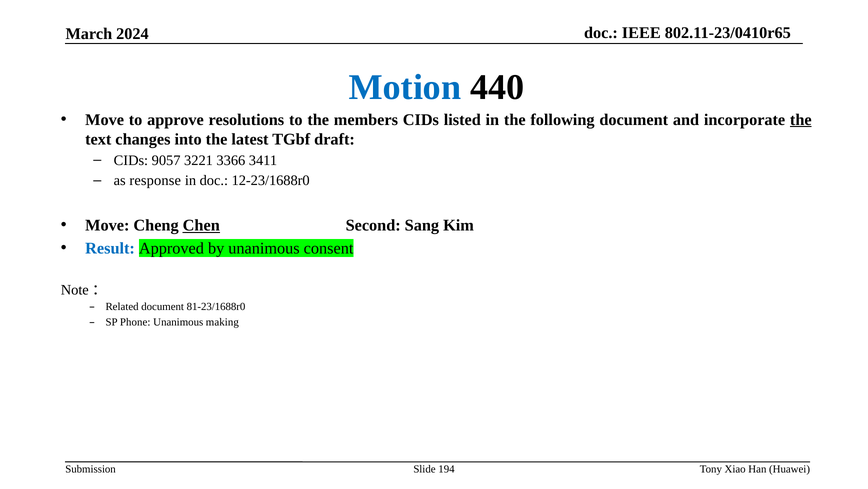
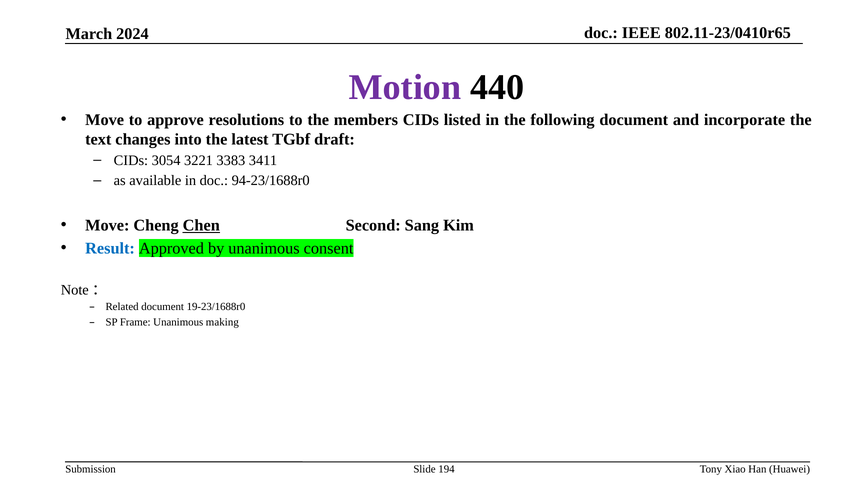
Motion colour: blue -> purple (405, 87)
the underline: present -> none (801, 119)
9057: 9057 -> 3054 (166, 160)
3366: 3366 -> 3383 (231, 160)
response: response -> available (155, 180)
12-23/1688r0: 12-23/1688r0 -> 94-23/1688r0 (271, 180)
81-23/1688r0: 81-23/1688r0 -> 19-23/1688r0 (216, 306)
Phone: Phone -> Frame (135, 322)
